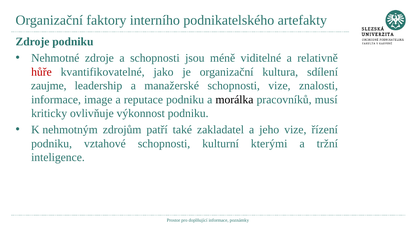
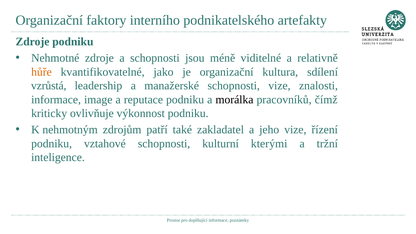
hůře colour: red -> orange (41, 72)
zaujme: zaujme -> vzrůstá (49, 86)
musí: musí -> čímž (326, 100)
